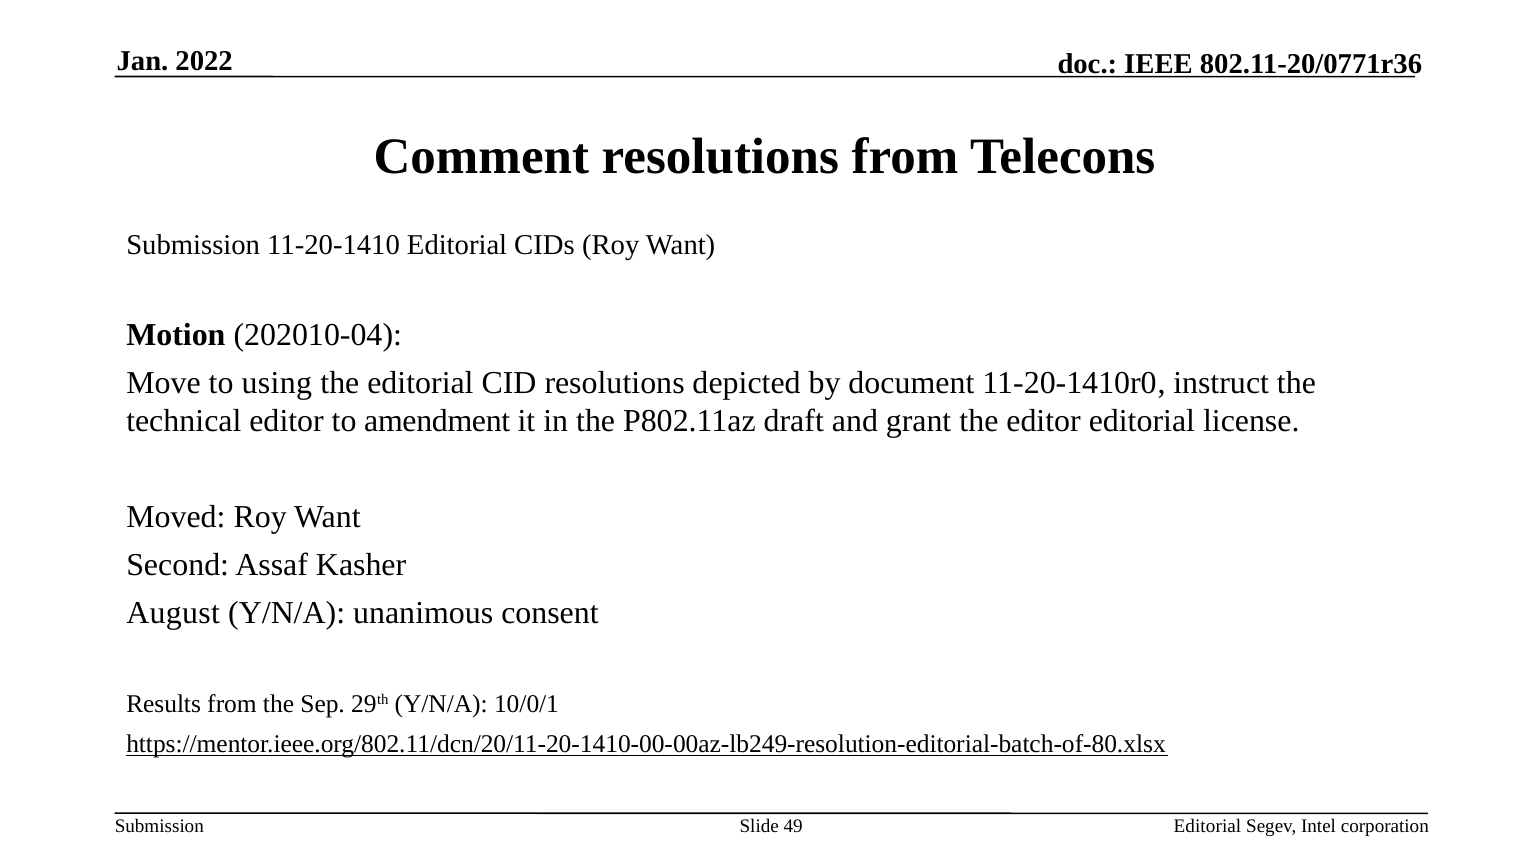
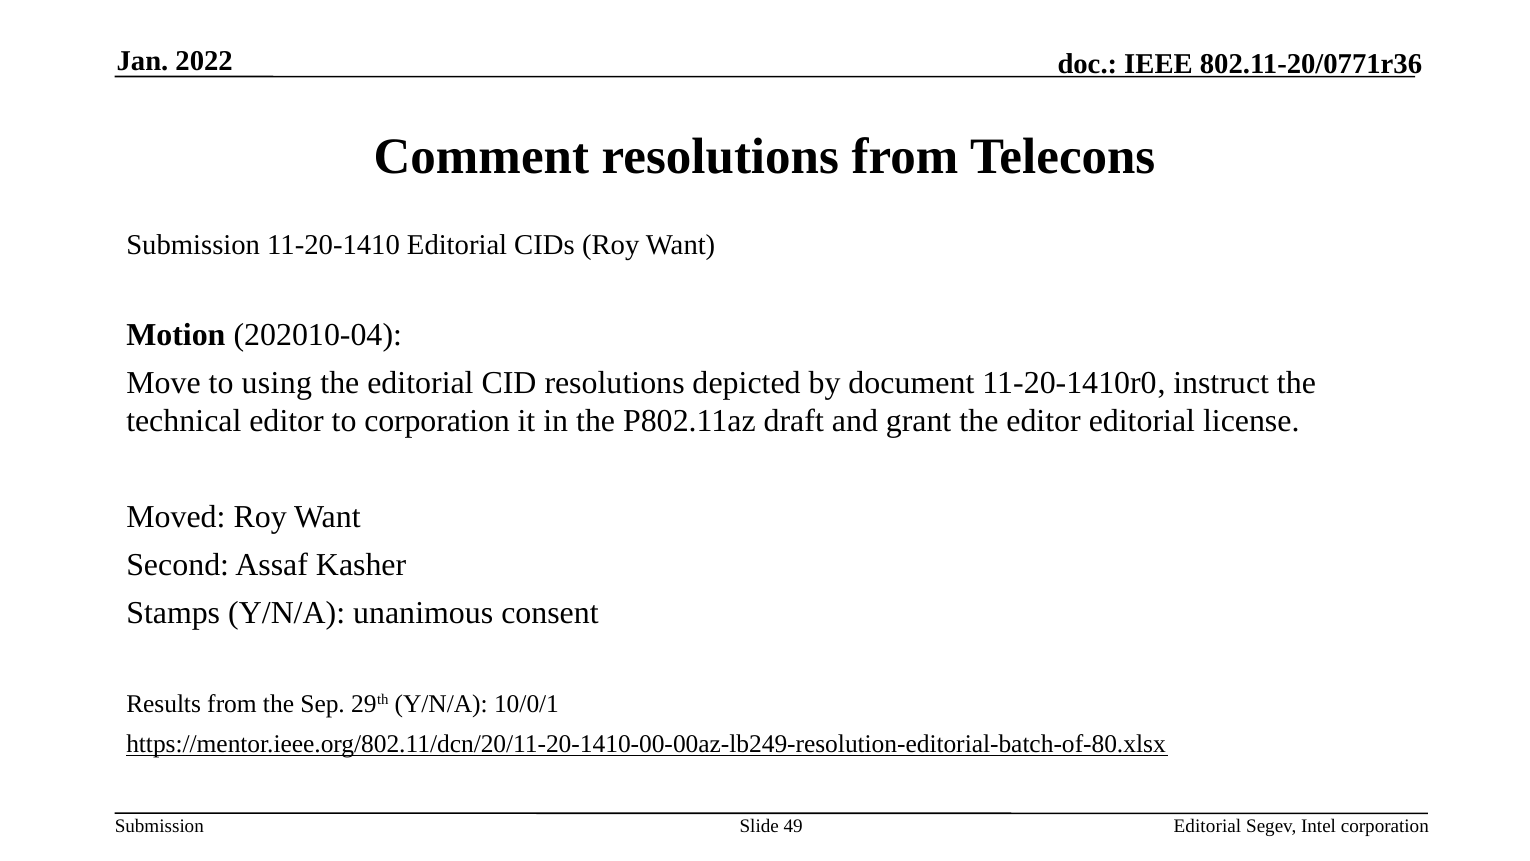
to amendment: amendment -> corporation (437, 421)
August: August -> Stamps (173, 612)
